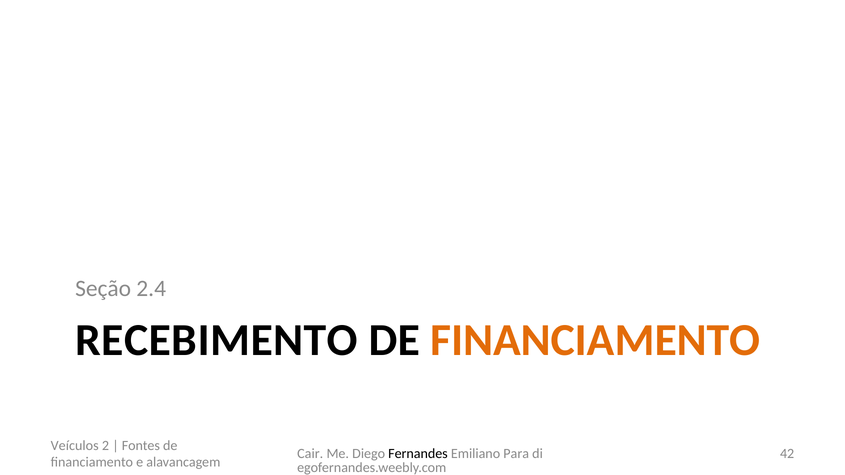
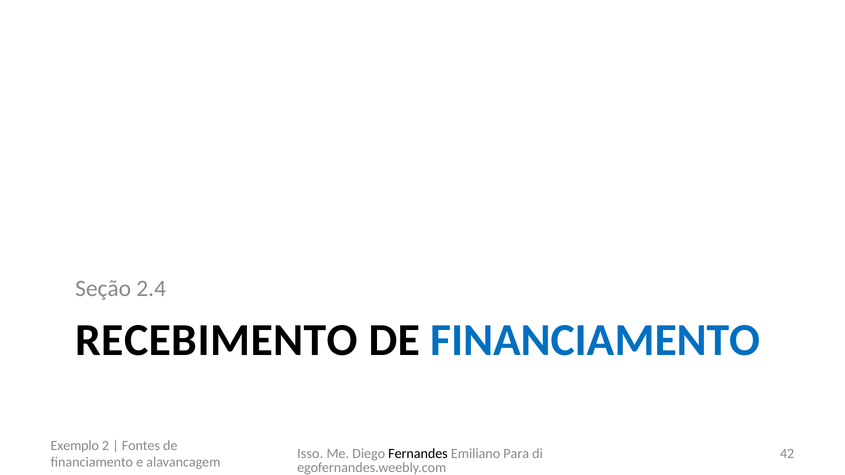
FINANCIAMENTO colour: orange -> blue (595, 340)
Veículos: Veículos -> Exemplo (75, 446)
Cair: Cair -> Isso (310, 454)
